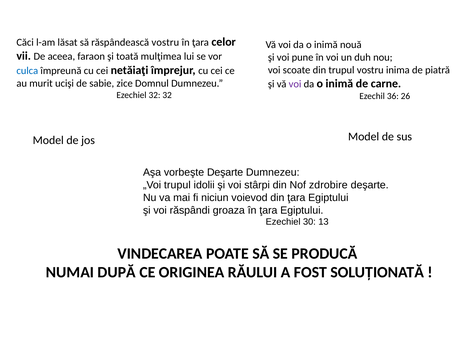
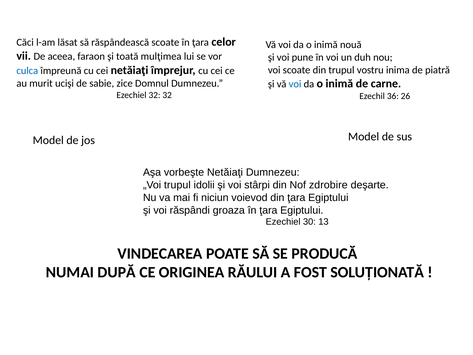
răspândească vostru: vostru -> scoate (165, 42)
voi colour: purple -> blue (295, 84)
vorbeşte Deşarte: Deşarte -> Netăiaţi (225, 172)
